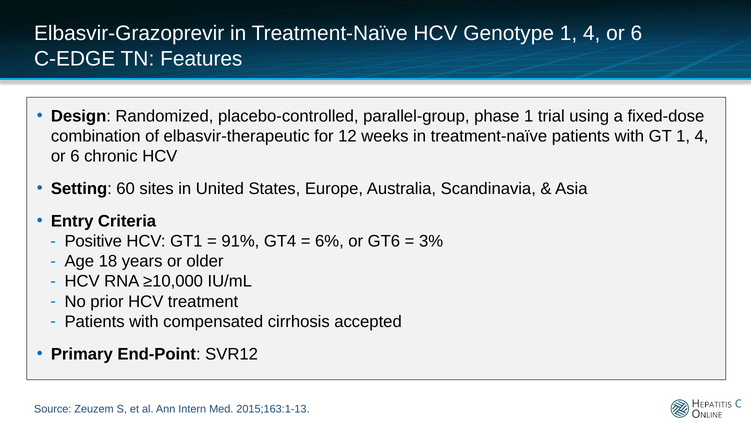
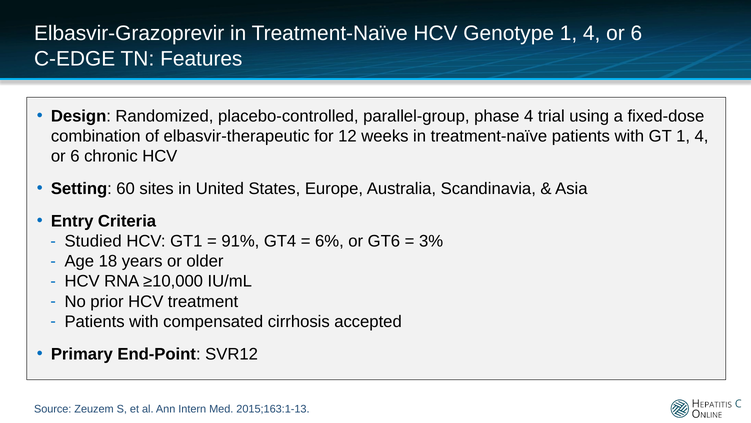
phase 1: 1 -> 4 (529, 116)
Positive: Positive -> Studied (93, 241)
